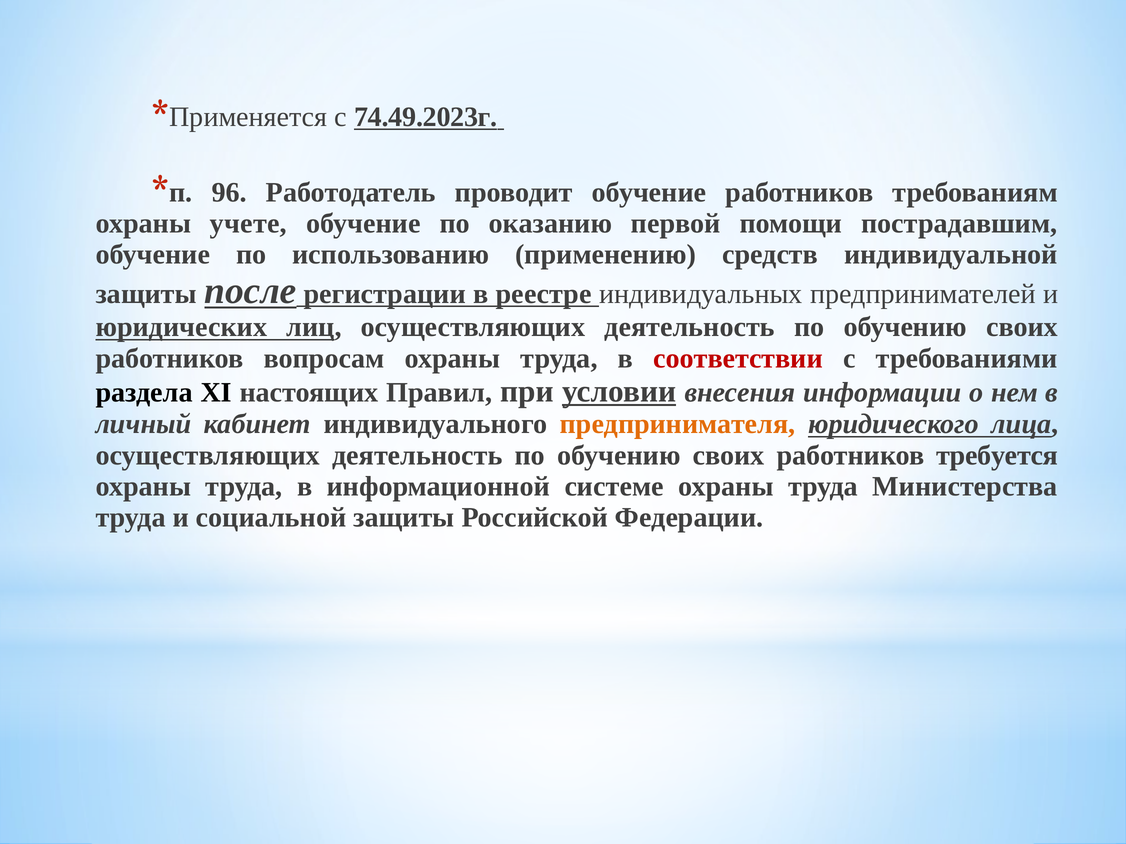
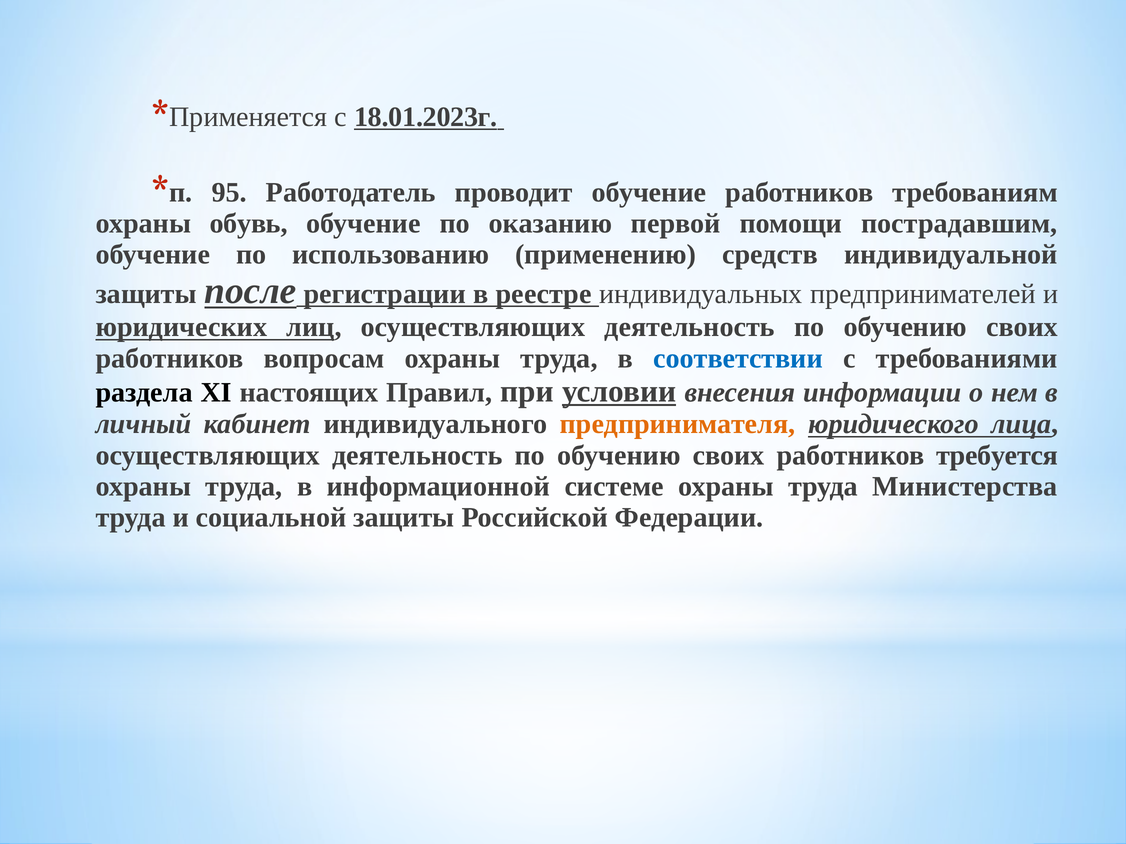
74.49.2023г: 74.49.2023г -> 18.01.2023г (426, 117)
96: 96 -> 95 (229, 192)
учете: учете -> обувь (249, 224)
соответствии colour: red -> blue (738, 359)
